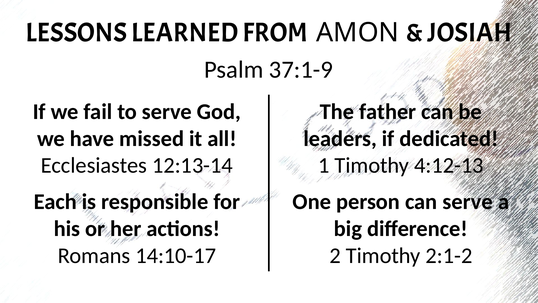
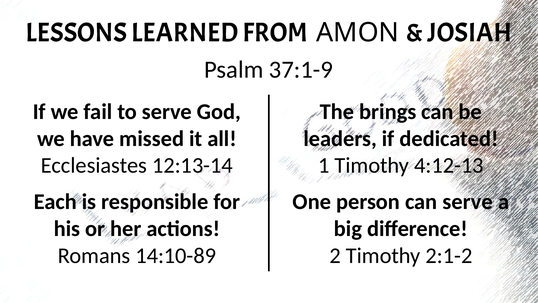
father: father -> brings (388, 112)
14:10-17: 14:10-17 -> 14:10-89 (176, 255)
